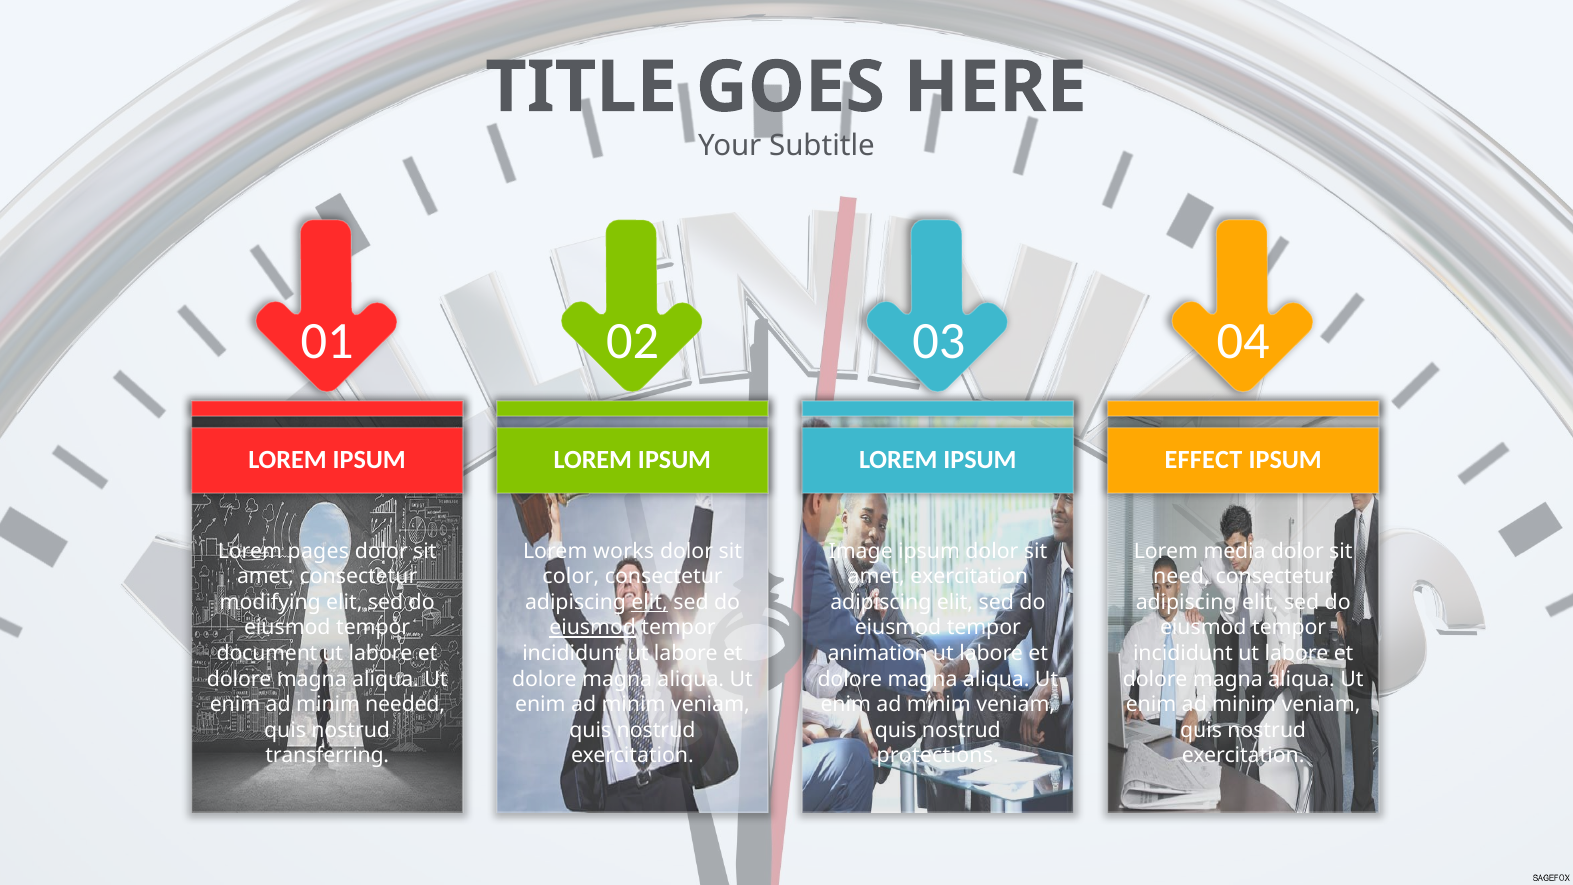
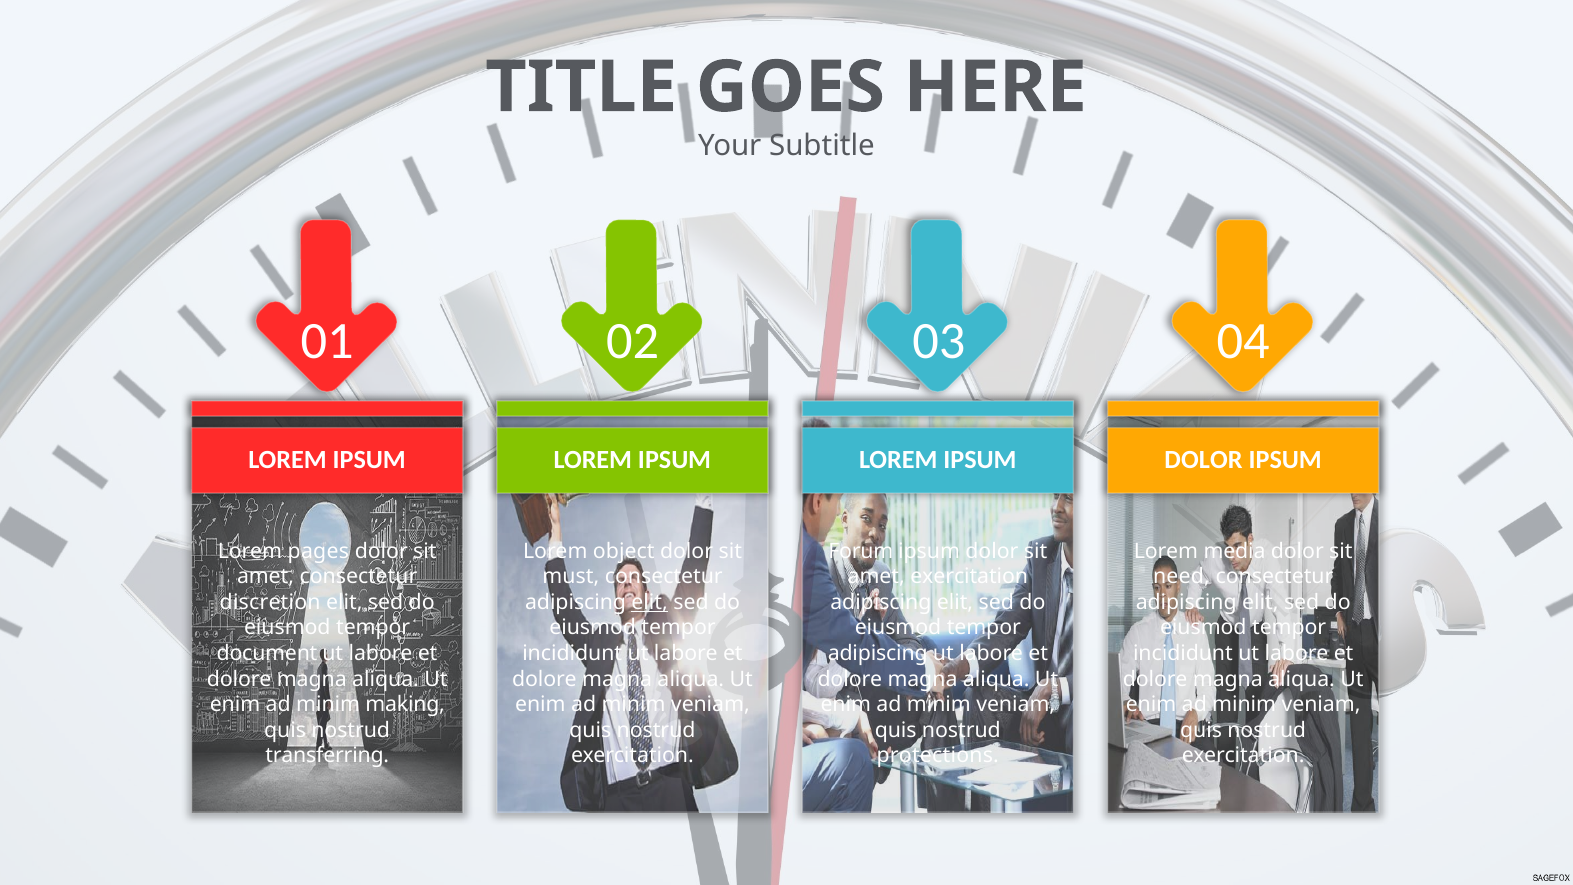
EFFECT: EFFECT -> DOLOR (1204, 460)
works: works -> object (624, 551)
Image: Image -> Forum (861, 551)
color: color -> must (571, 577)
modifying: modifying -> discretion (270, 602)
eiusmod underline: present -> none (593, 628)
animation: animation -> adipiscing (878, 653)
needed: needed -> making (405, 704)
